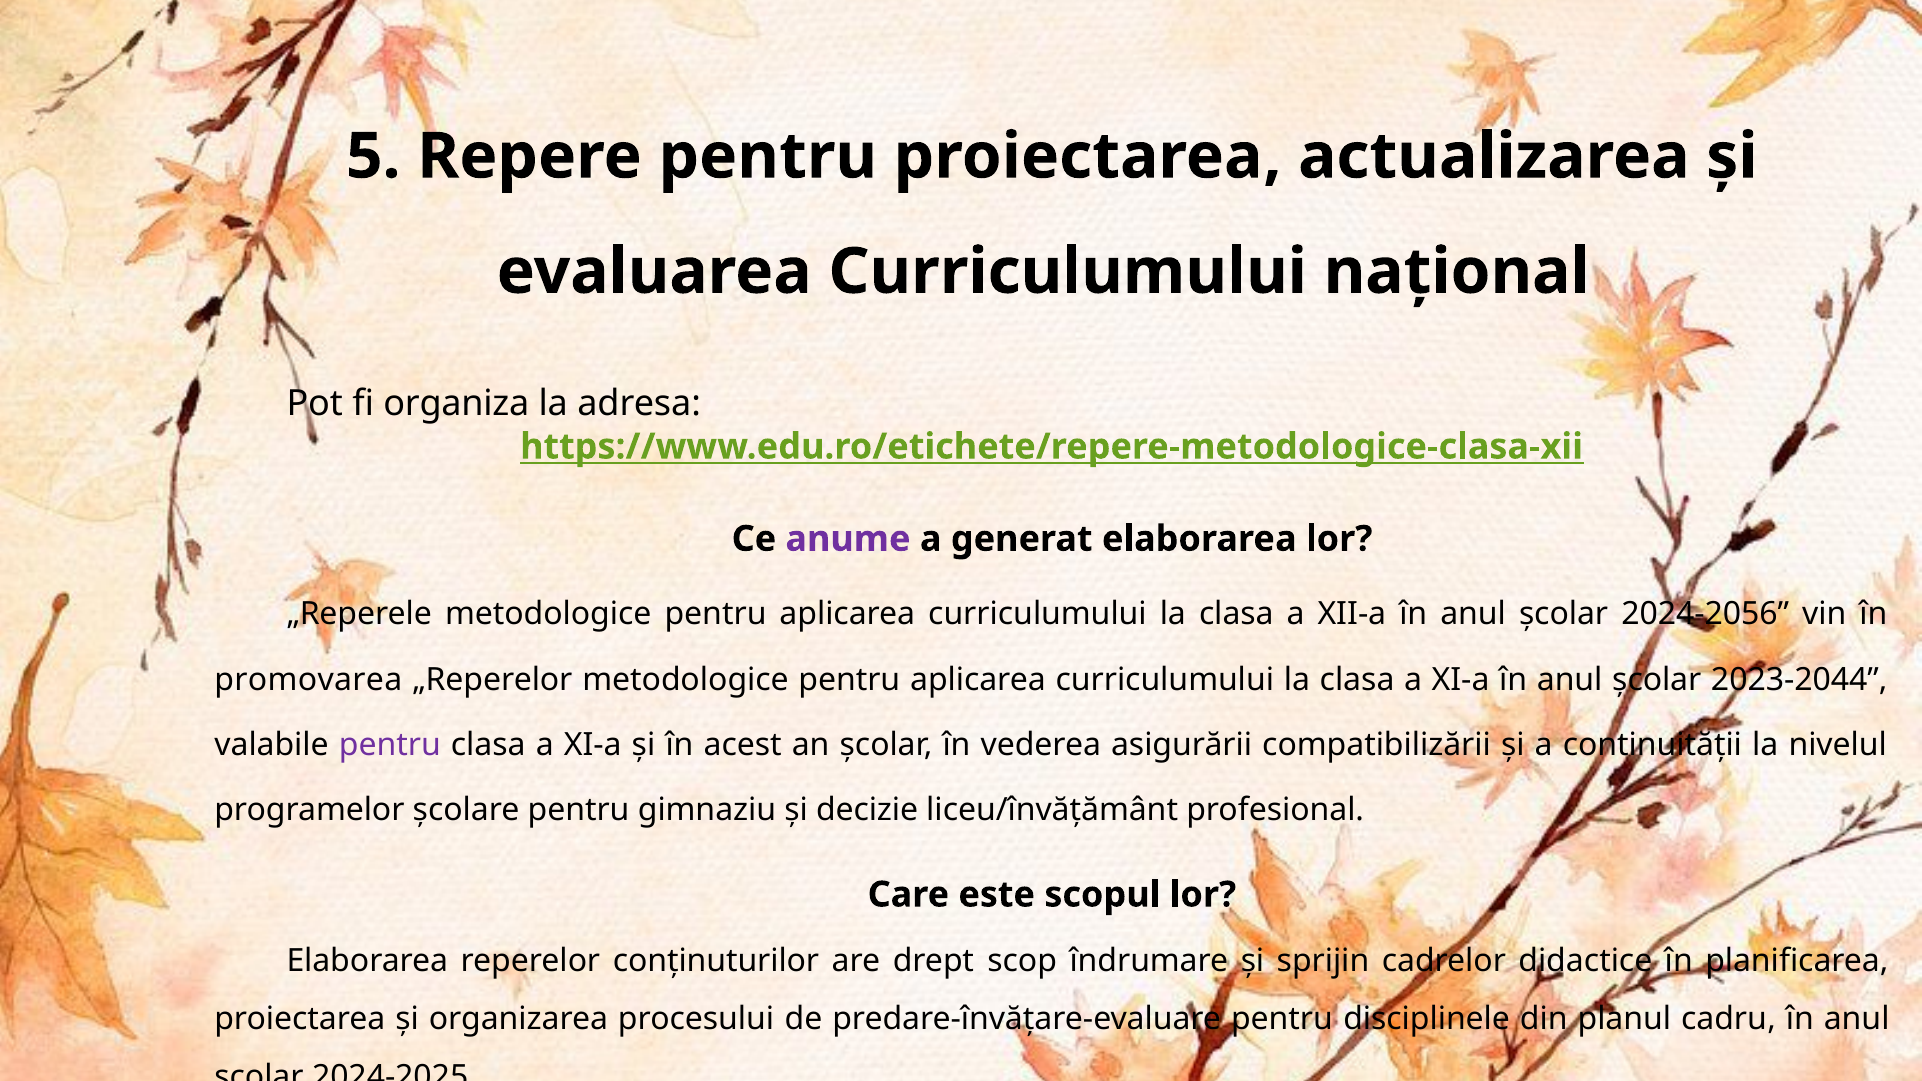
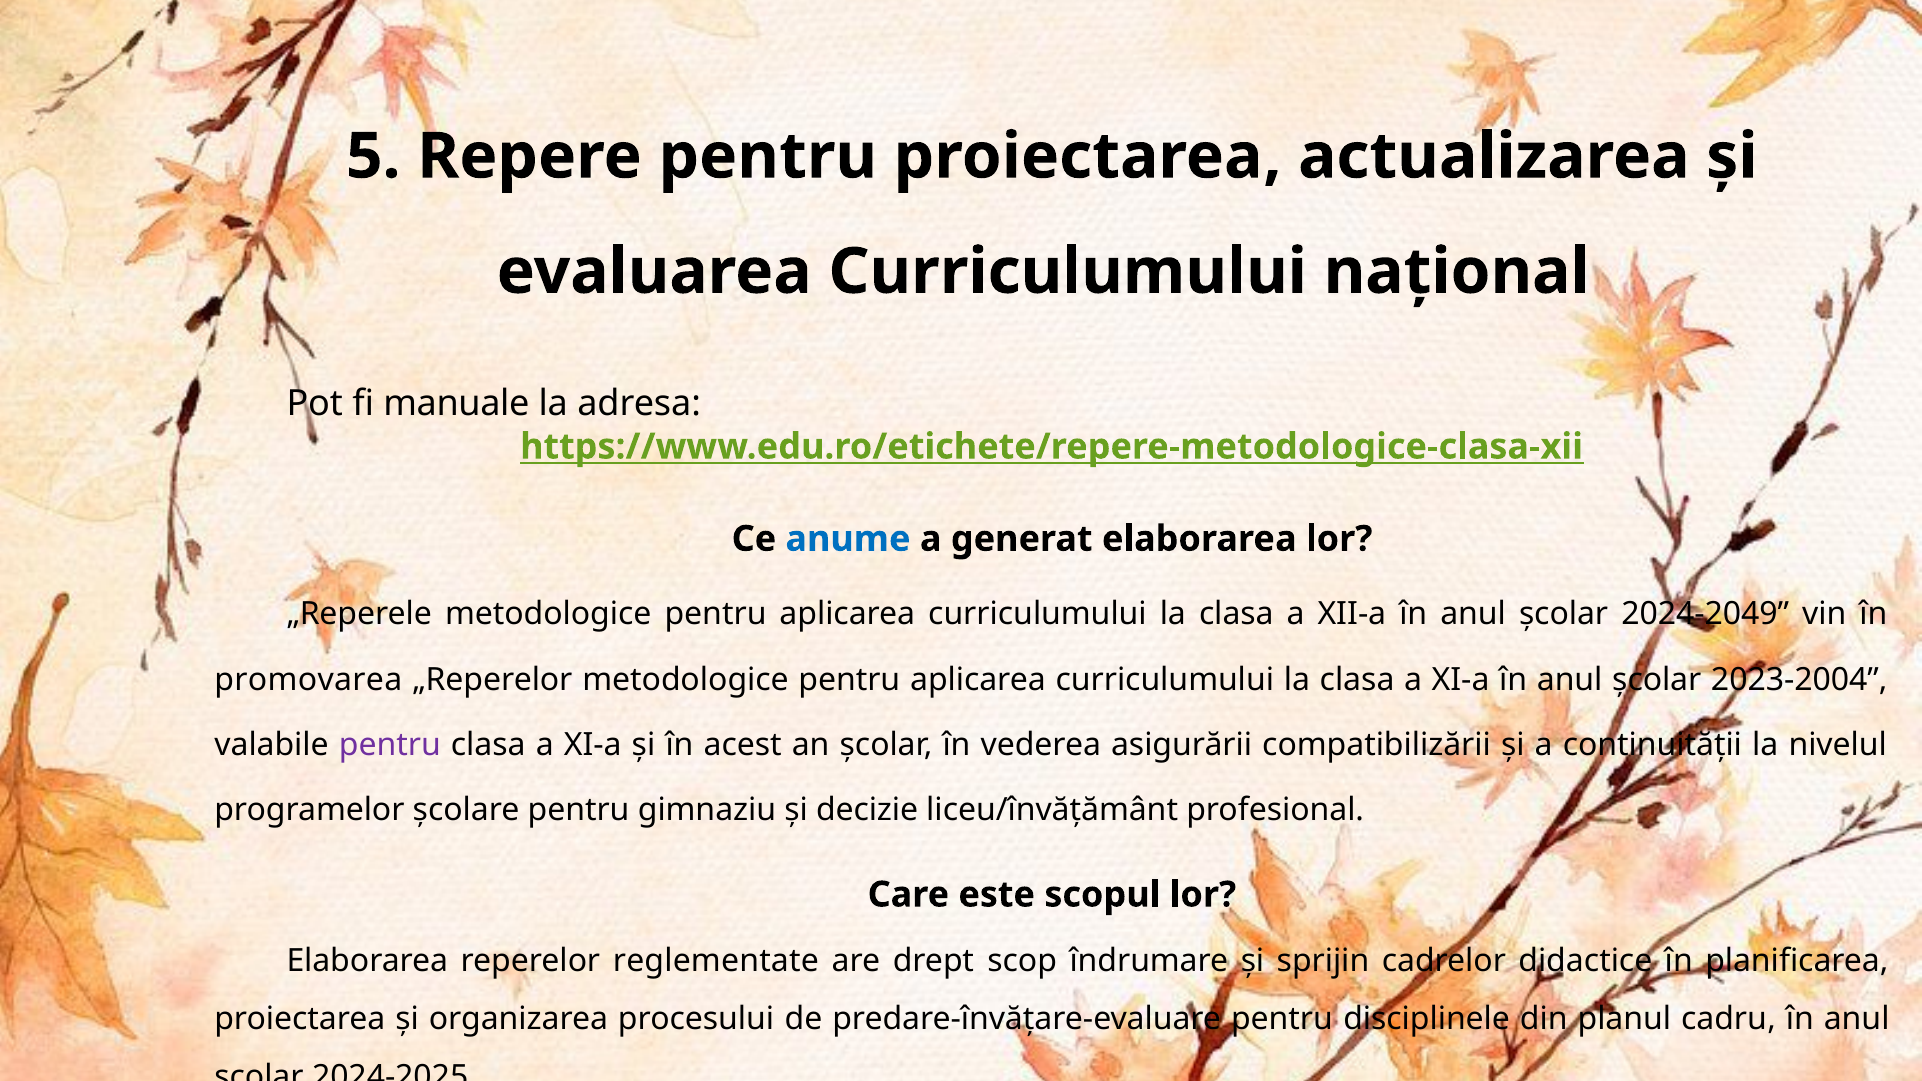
organiza: organiza -> manuale (456, 403)
anume colour: purple -> blue (848, 539)
2024-2056: 2024-2056 -> 2024-2049 (1705, 614)
2023-2044: 2023-2044 -> 2023-2004 (1799, 680)
conținuturilor: conținuturilor -> reglementate (716, 961)
